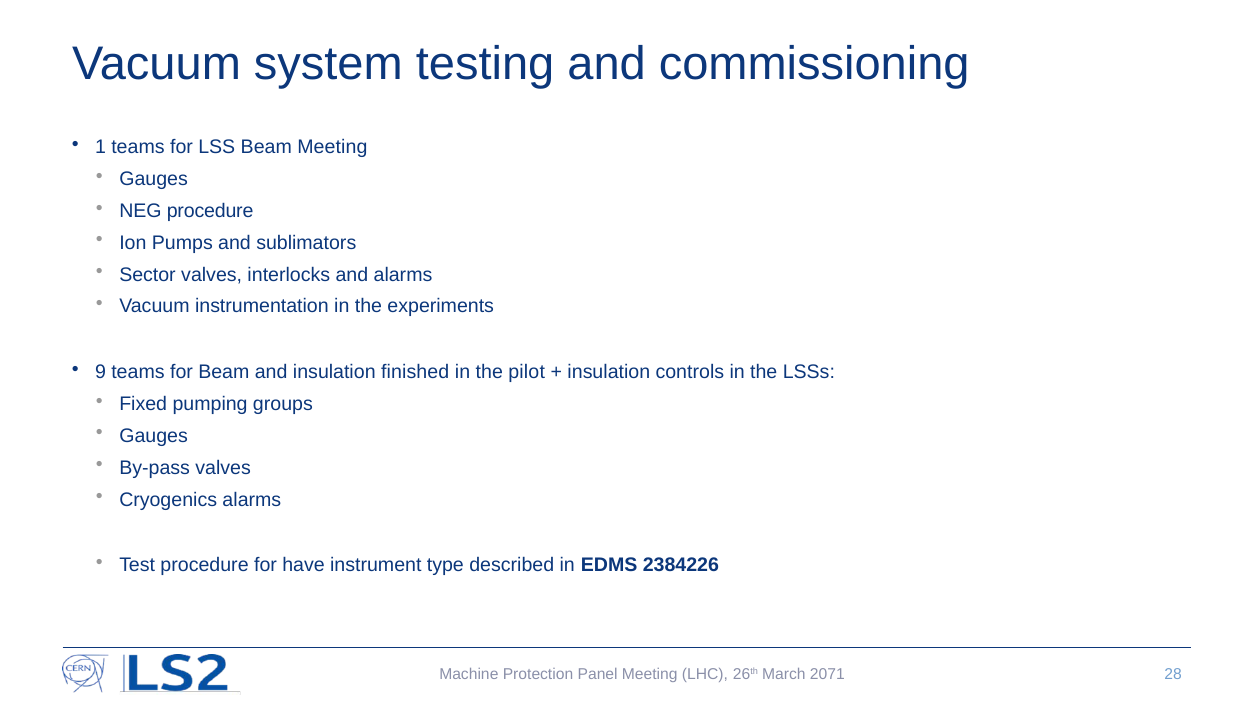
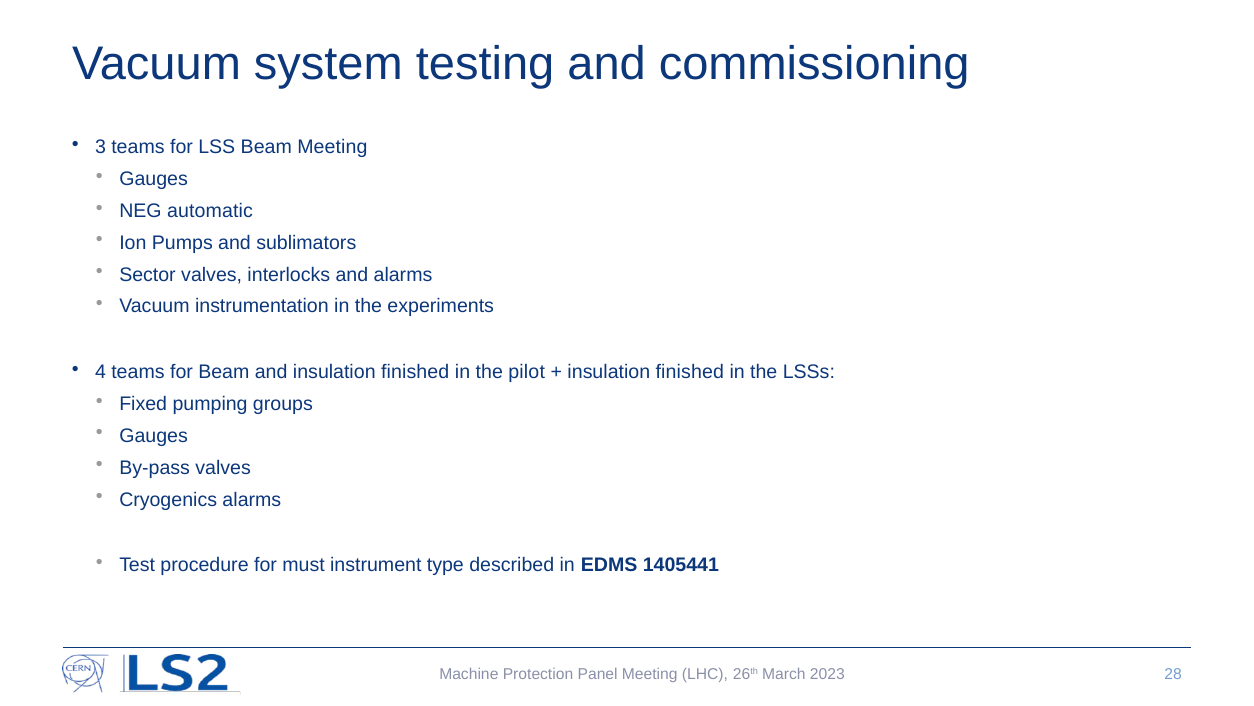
1: 1 -> 3 (101, 147)
NEG procedure: procedure -> automatic (210, 211)
9: 9 -> 4 (101, 372)
controls: controls -> finished (690, 372)
have: have -> must (304, 565)
2384226: 2384226 -> 1405441 (681, 565)
2071: 2071 -> 2023 (827, 674)
